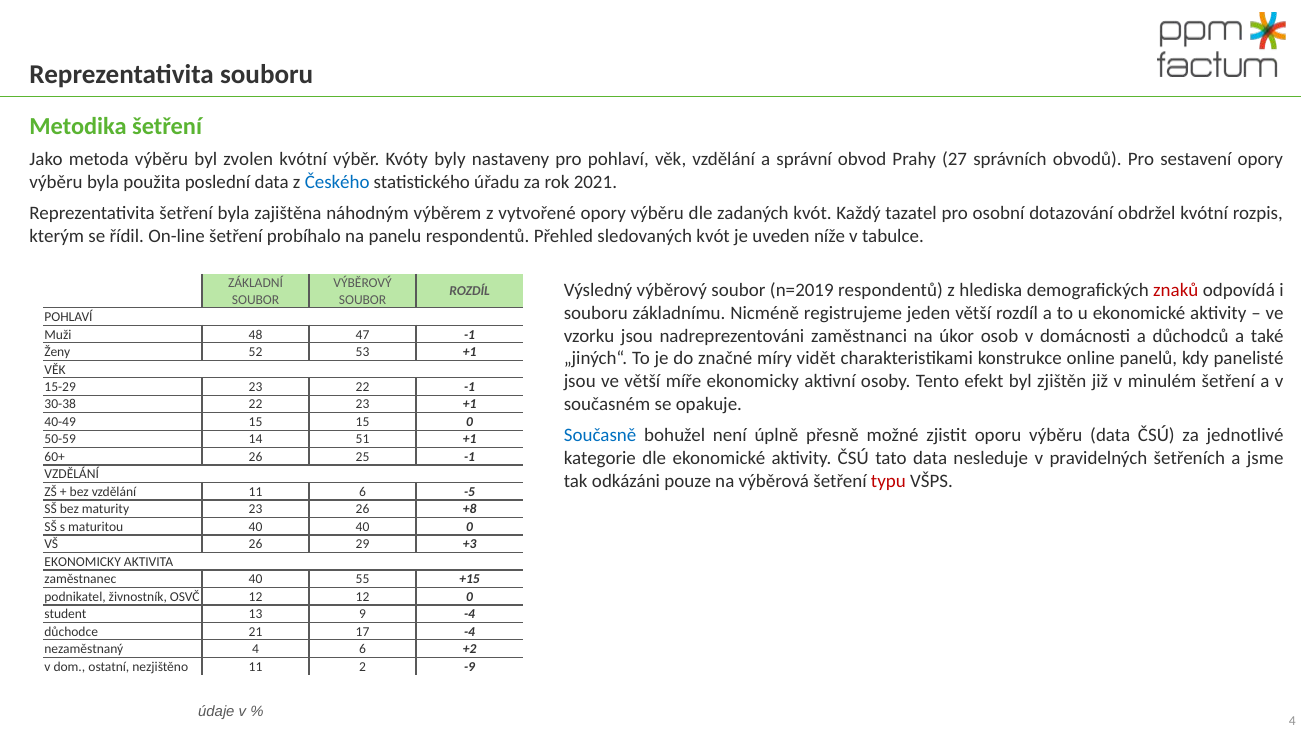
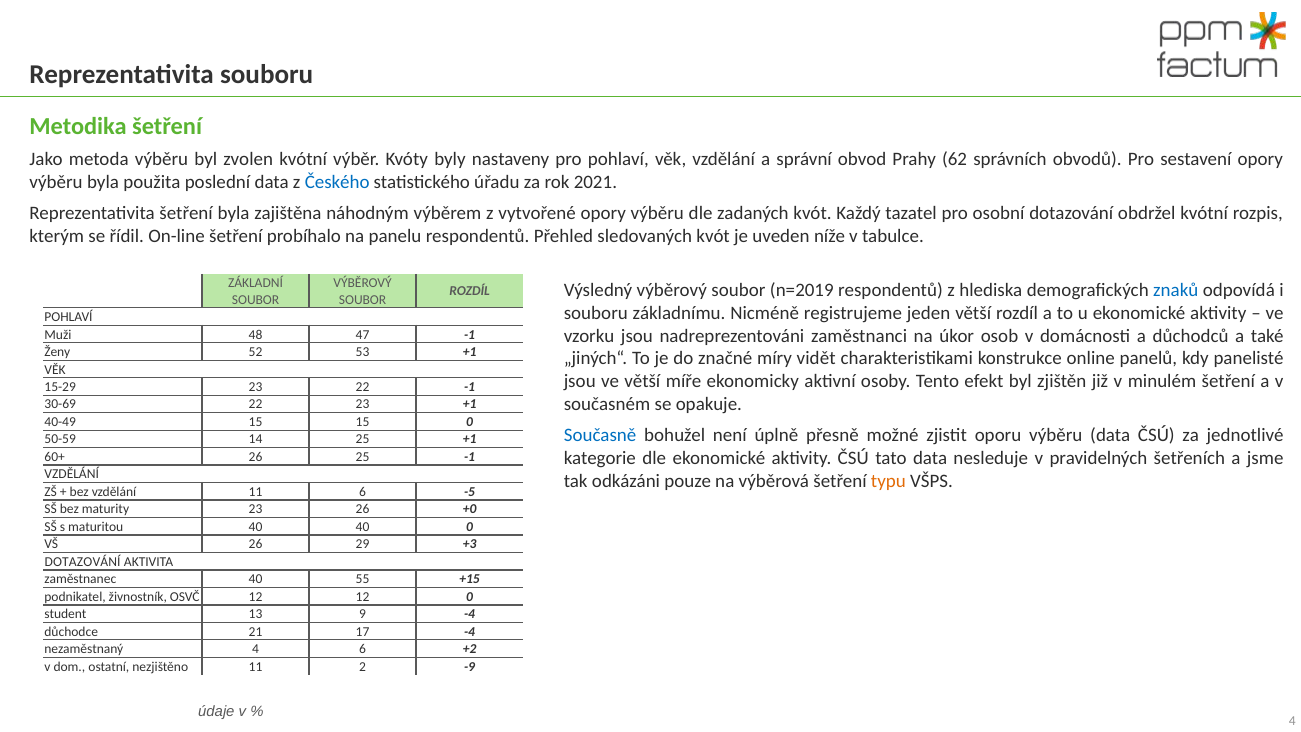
27: 27 -> 62 (955, 160)
znaků colour: red -> blue (1176, 290)
30-38: 30-38 -> 30-69 (60, 404)
14 51: 51 -> 25 (363, 439)
typu colour: red -> orange (888, 481)
+8: +8 -> +0 (470, 509)
EKONOMICKY: EKONOMICKY -> DOTAZOVÁNÍ (83, 562)
